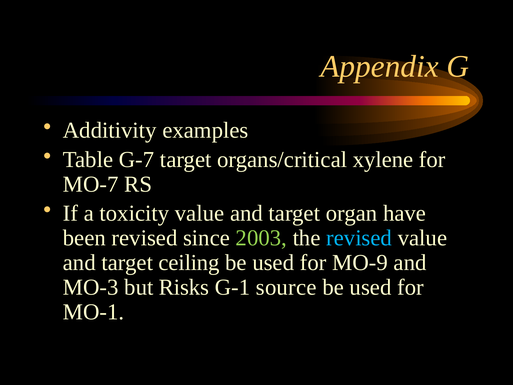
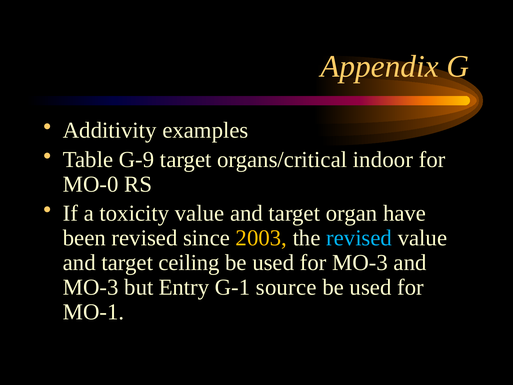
G-7: G-7 -> G-9 (137, 159)
xylene: xylene -> indoor (383, 159)
MO-7: MO-7 -> MO-0 (91, 184)
2003 colour: light green -> yellow (261, 238)
for MO-9: MO-9 -> MO-3 (360, 263)
Risks: Risks -> Entry (184, 287)
